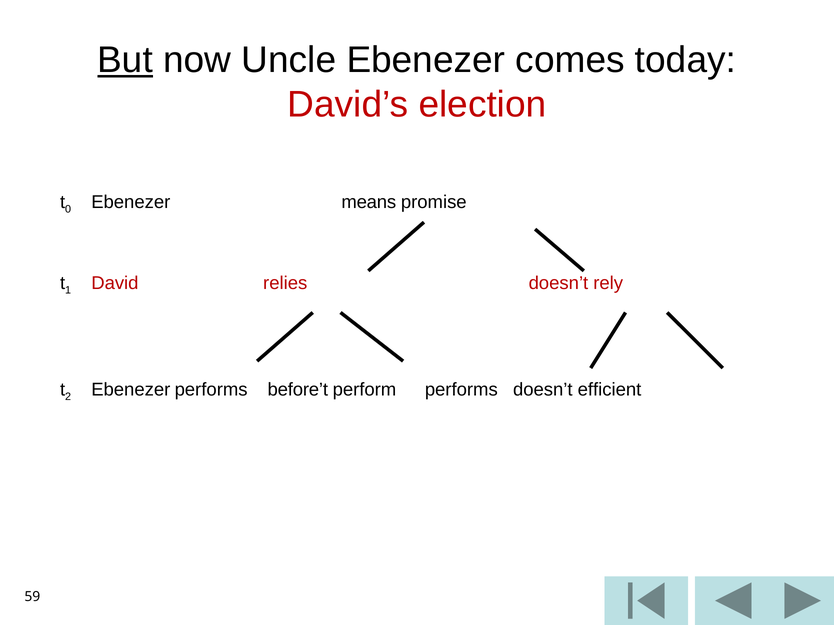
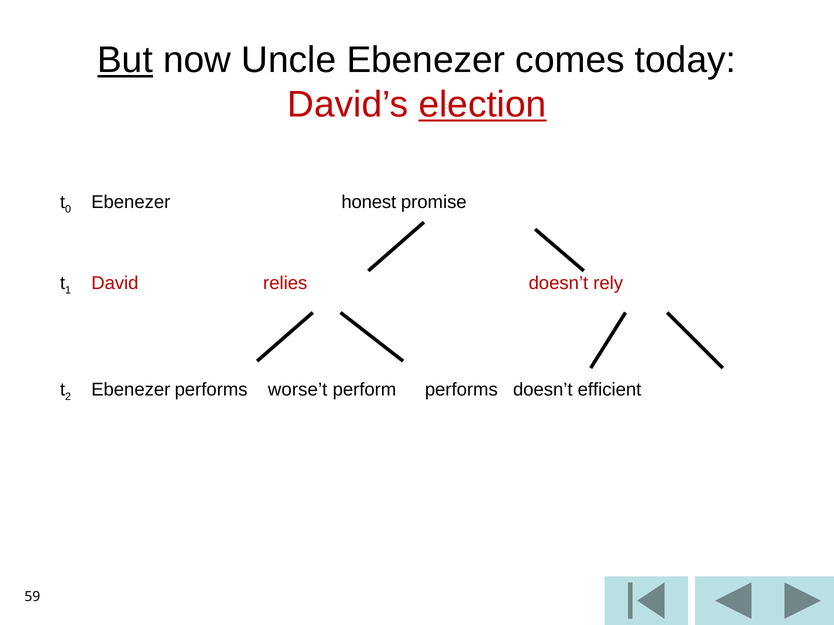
election underline: none -> present (483, 105)
means: means -> honest (369, 202)
before’t: before’t -> worse’t (298, 390)
